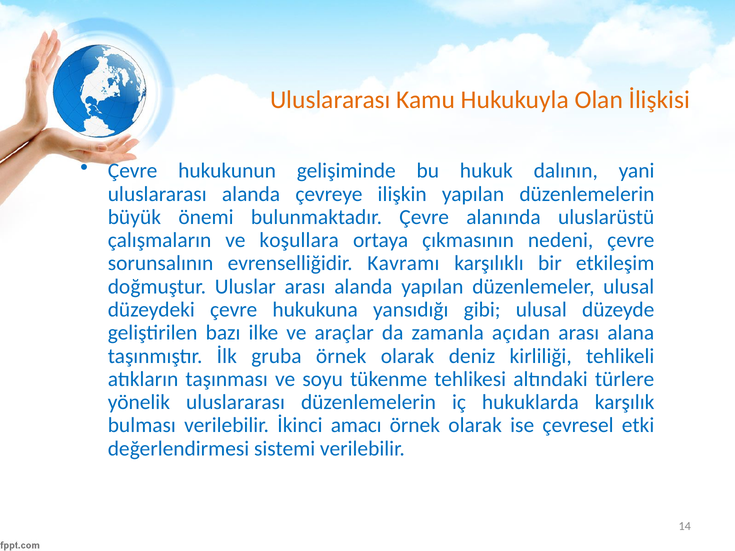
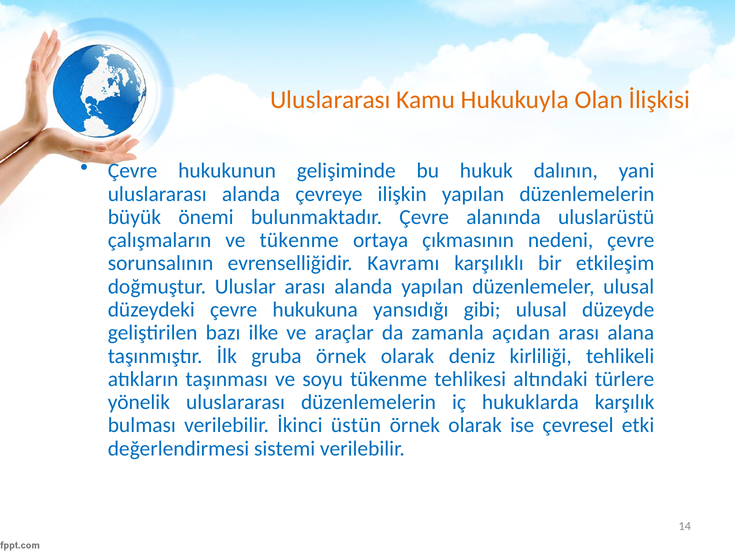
ve koşullara: koşullara -> tükenme (299, 240)
amacı: amacı -> üstün (356, 426)
